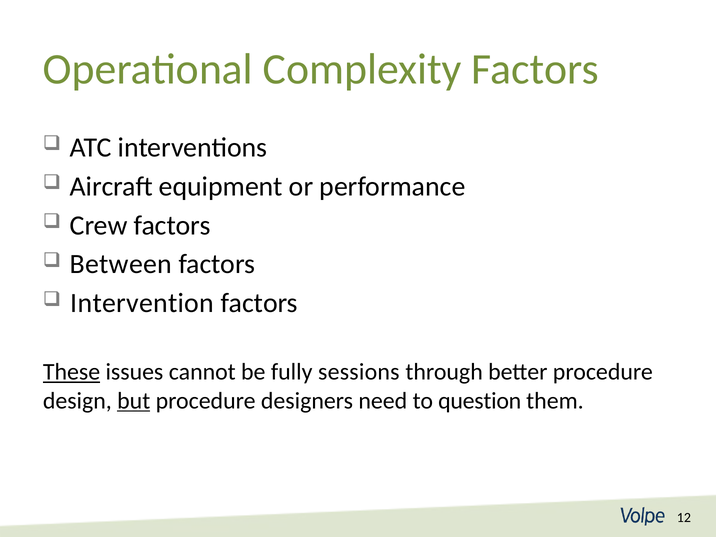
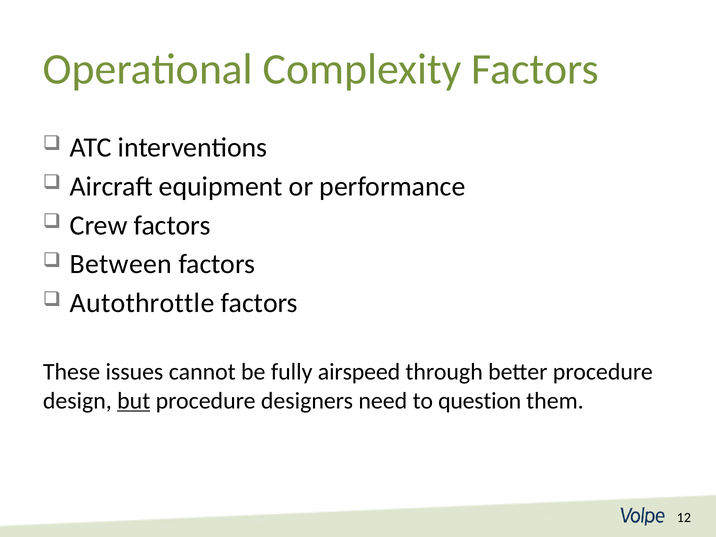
Intervention: Intervention -> Autothrottle (142, 303)
These underline: present -> none (72, 372)
sessions: sessions -> airspeed (359, 372)
